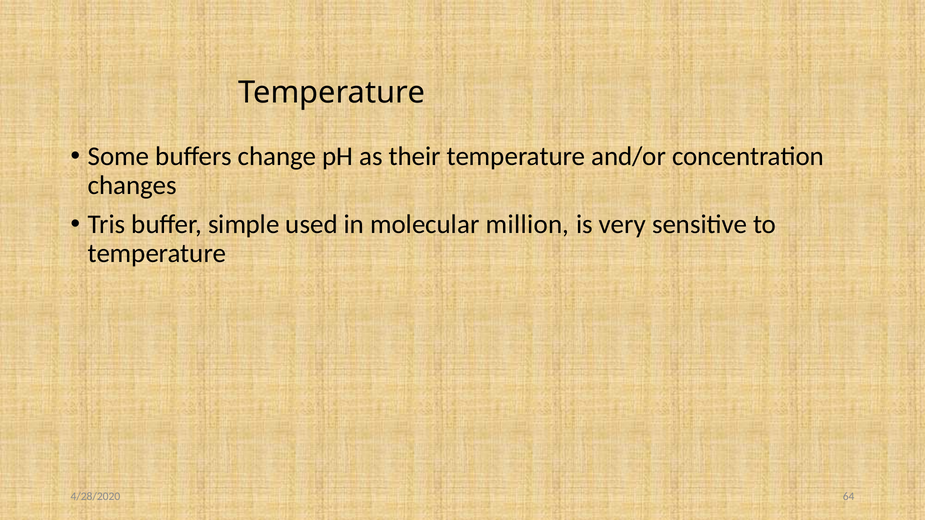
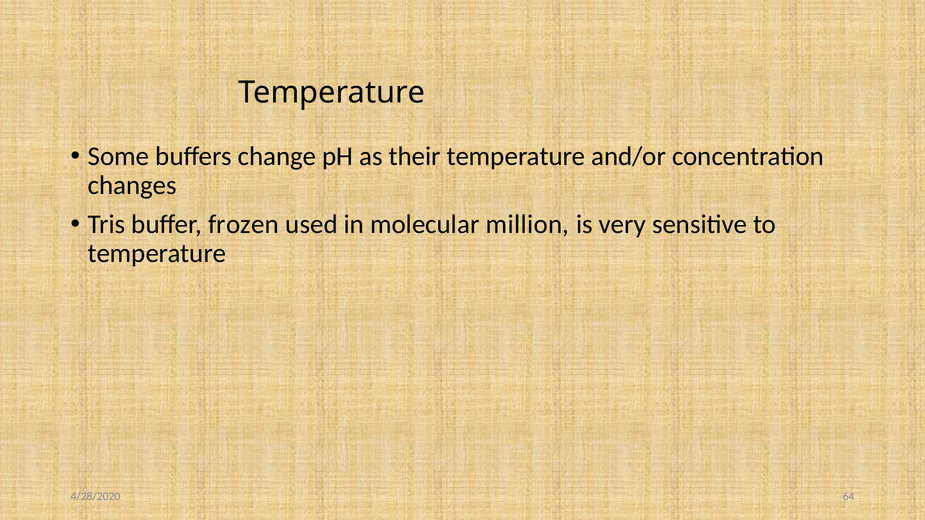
simple: simple -> frozen (244, 224)
